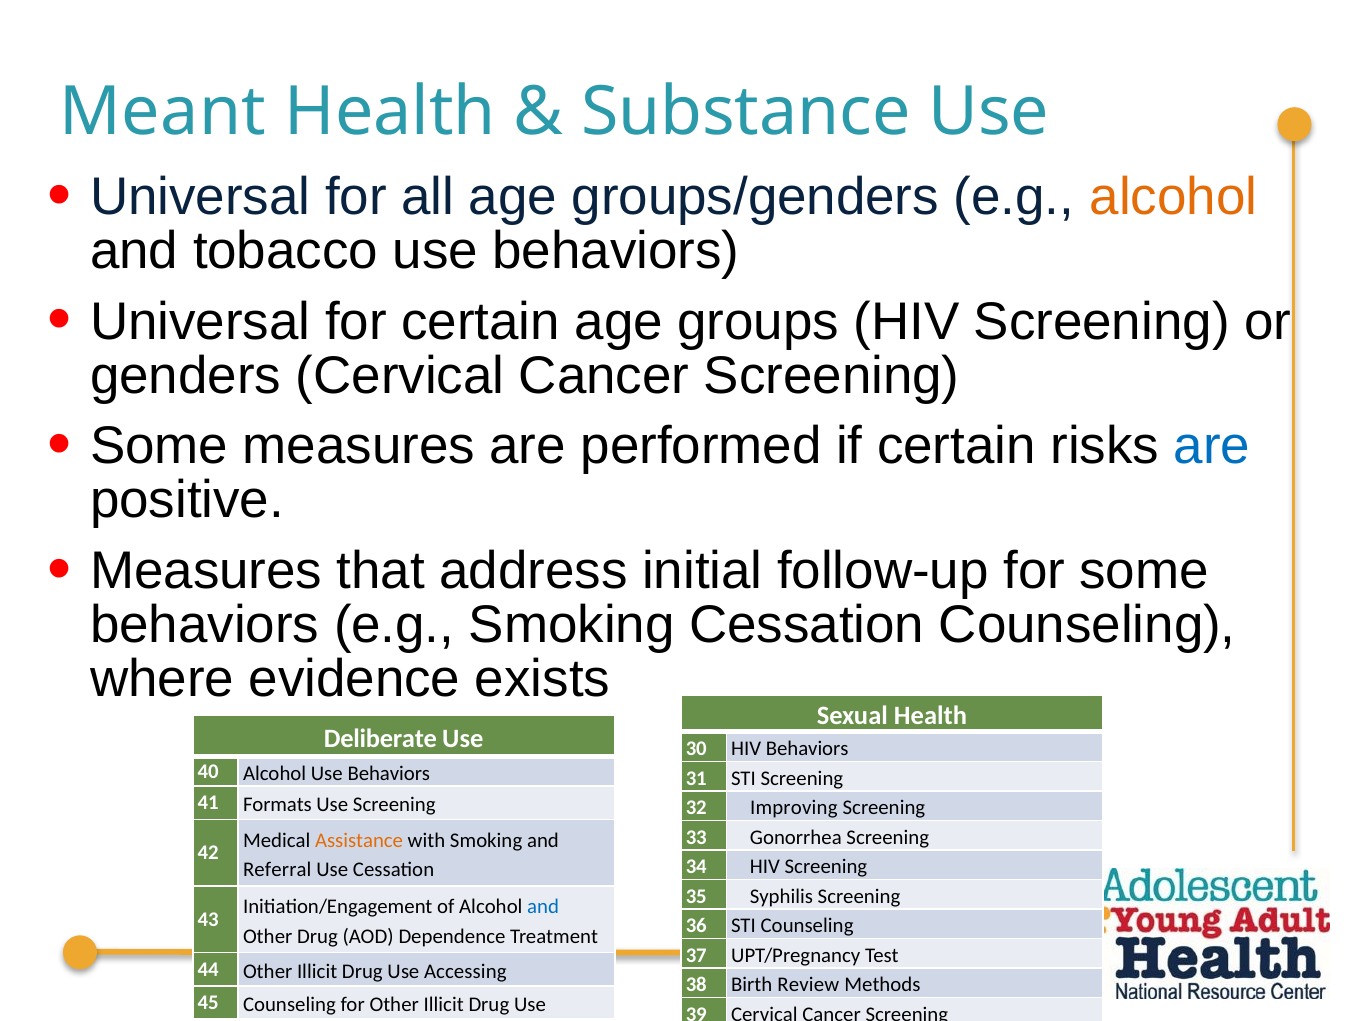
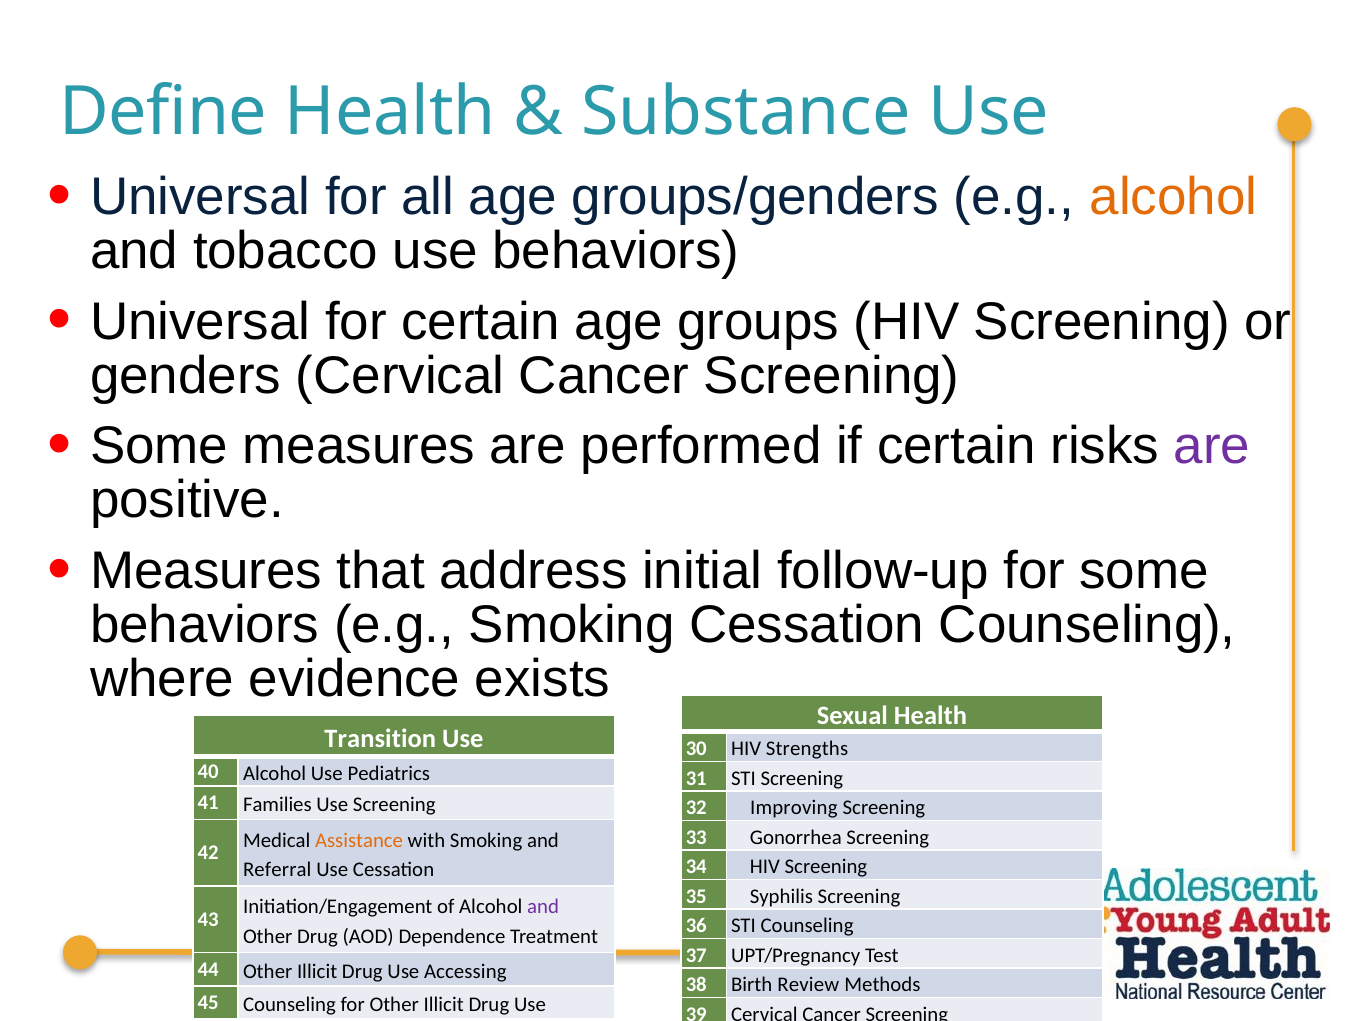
Meant: Meant -> Define (163, 113)
are colour: blue -> purple (1212, 447)
Deliberate: Deliberate -> Transition (380, 739)
HIV Behaviors: Behaviors -> Strengths (807, 749)
Alcohol Use Behaviors: Behaviors -> Pediatrics (389, 774)
Formats: Formats -> Families (277, 805)
and colour: blue -> purple (543, 907)
